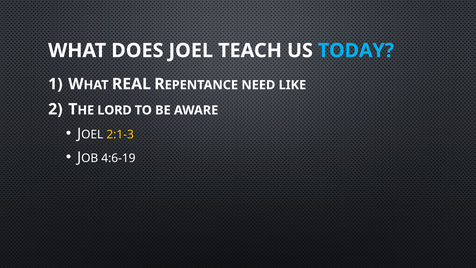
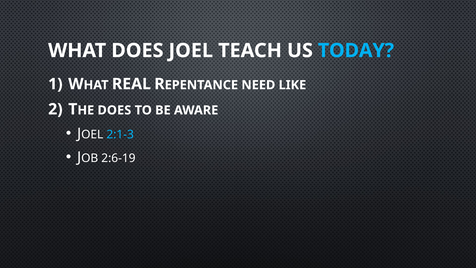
LORD: LORD -> DOES (114, 110)
2:1-3 colour: yellow -> light blue (120, 134)
4:6-19: 4:6-19 -> 2:6-19 (118, 158)
